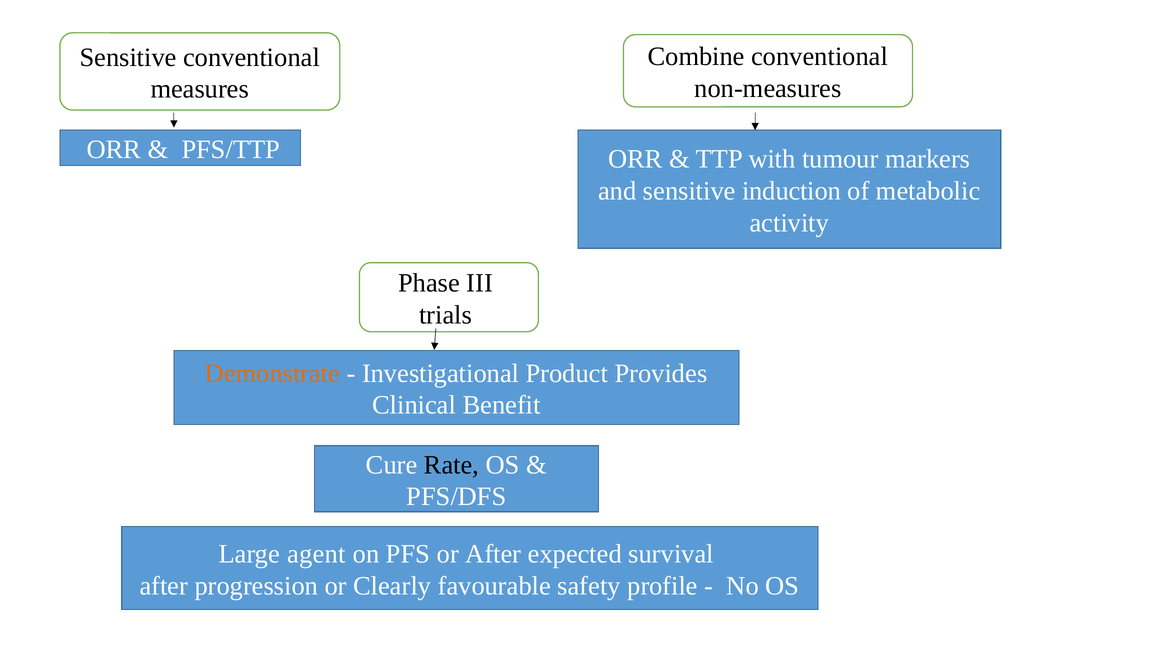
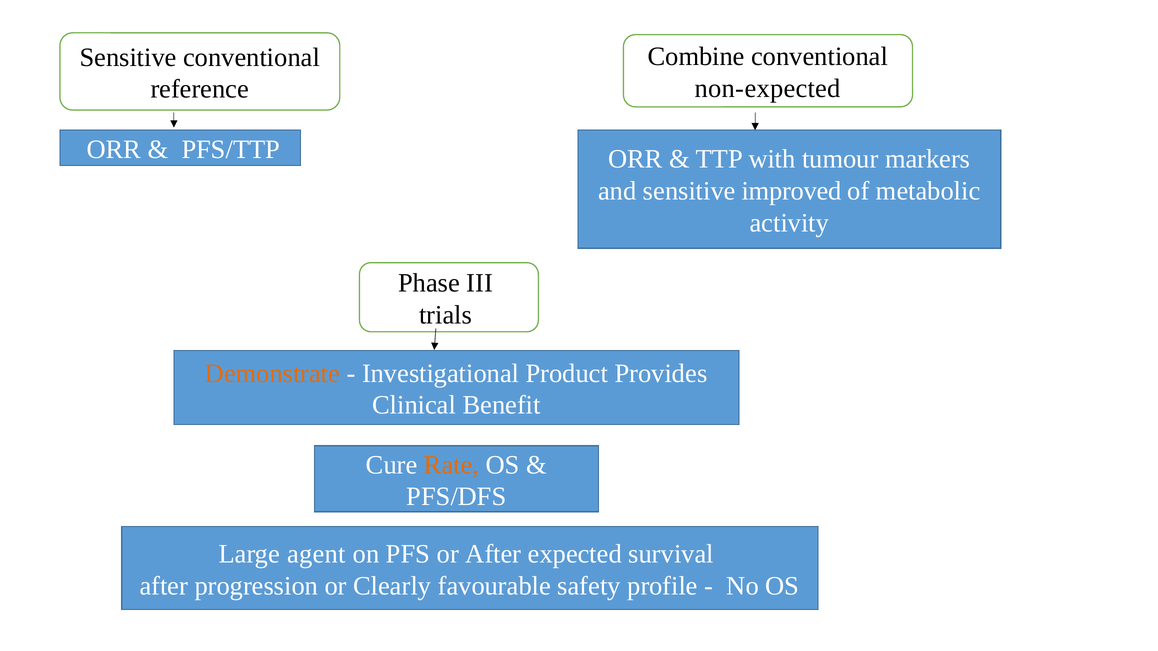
non-measures: non-measures -> non-expected (768, 89)
measures: measures -> reference (200, 89)
induction: induction -> improved (792, 191)
Rate colour: black -> orange (452, 465)
